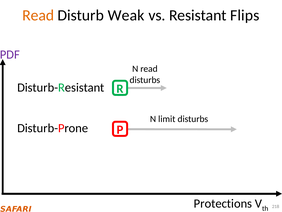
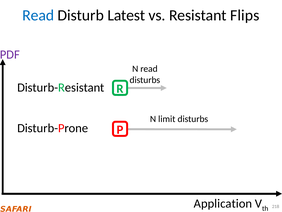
Read colour: orange -> blue (38, 15)
Weak: Weak -> Latest (126, 15)
Protections: Protections -> Application (223, 203)
